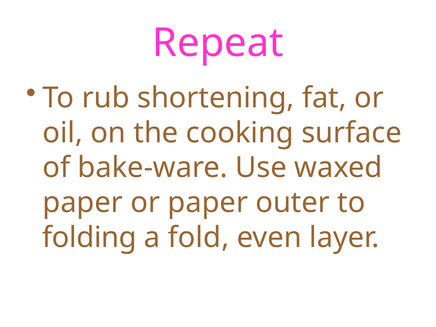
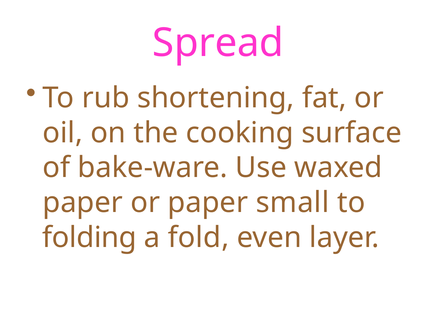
Repeat: Repeat -> Spread (218, 43)
outer: outer -> small (293, 203)
